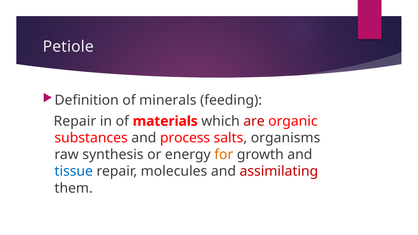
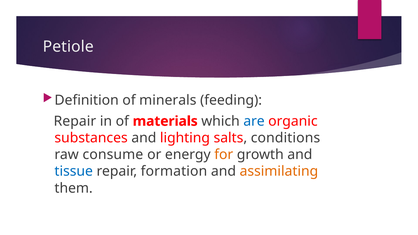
are colour: red -> blue (254, 121)
process: process -> lighting (185, 138)
organisms: organisms -> conditions (285, 138)
synthesis: synthesis -> consume (113, 155)
molecules: molecules -> formation (174, 171)
assimilating colour: red -> orange (279, 171)
